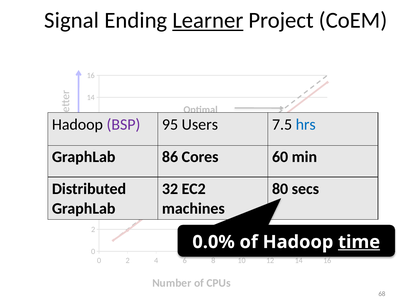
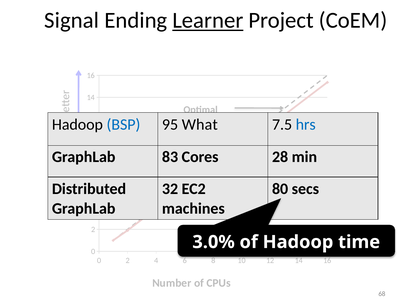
BSP colour: purple -> blue (123, 124)
Users: Users -> What (200, 124)
86: 86 -> 83 (170, 157)
60: 60 -> 28 (280, 157)
0.0%: 0.0% -> 3.0% (214, 242)
time underline: present -> none (359, 242)
